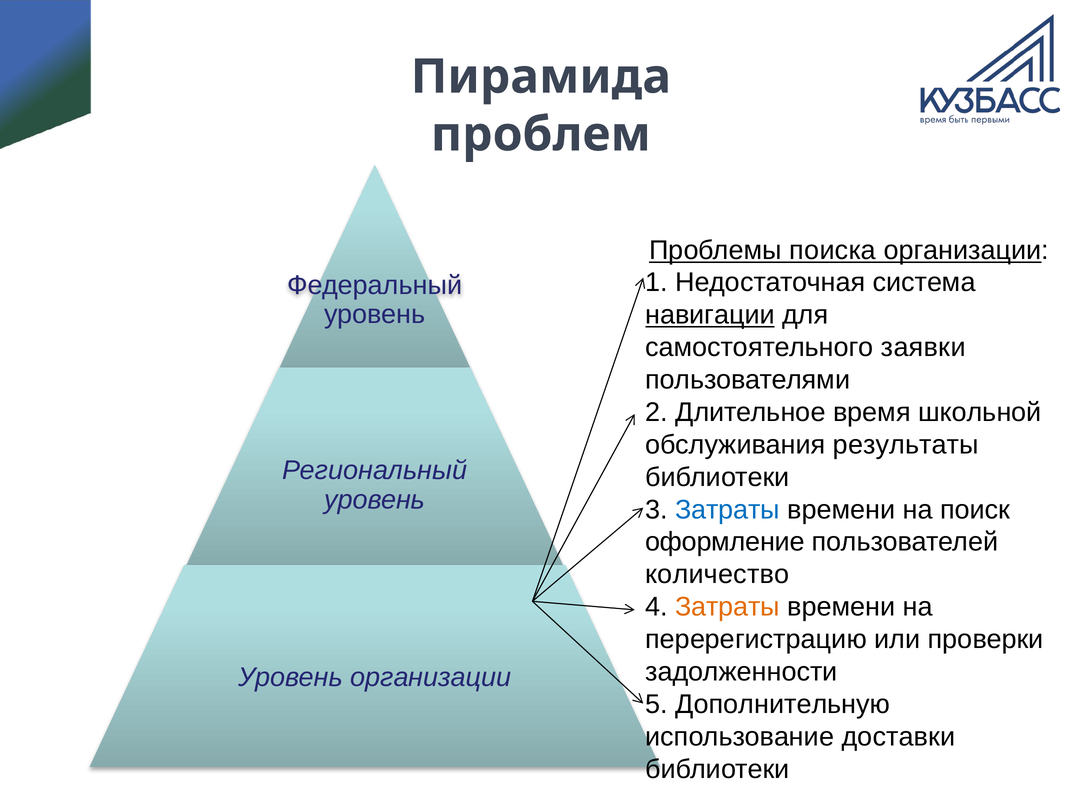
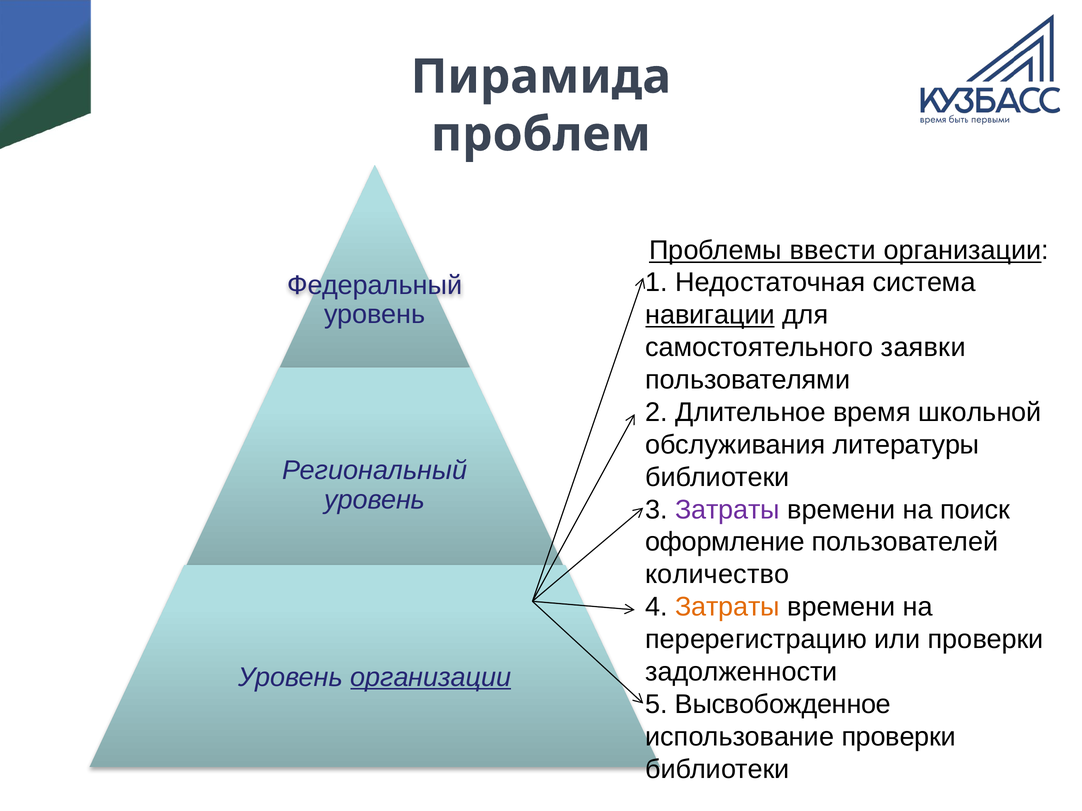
поиска: поиска -> ввести (833, 250)
результаты: результаты -> литературы (906, 445)
Затраты colour: blue -> purple (728, 510)
организации underline: none -> present (431, 678)
Дополнительную: Дополнительную -> Высвобожденное (783, 705)
использование доставки: доставки -> проверки (899, 737)
